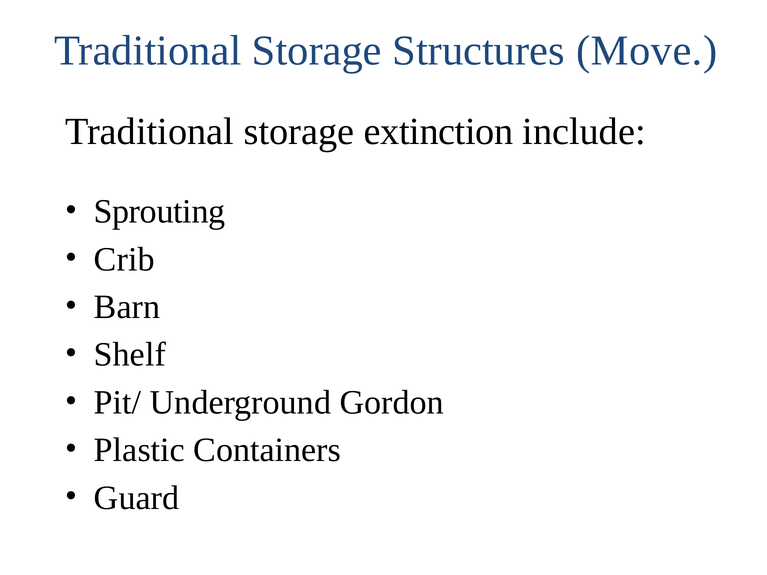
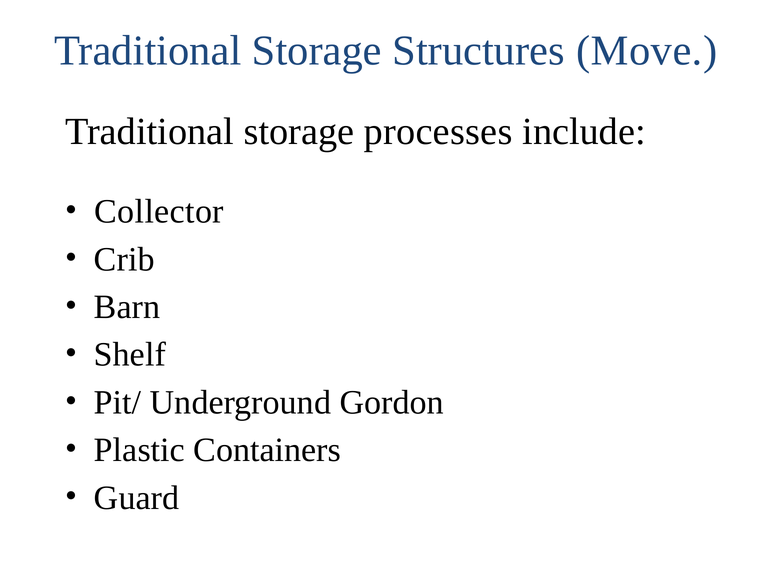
extinction: extinction -> processes (438, 132)
Sprouting: Sprouting -> Collector (159, 212)
